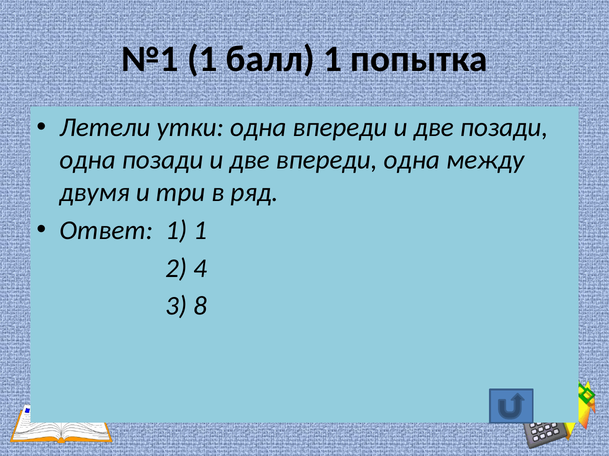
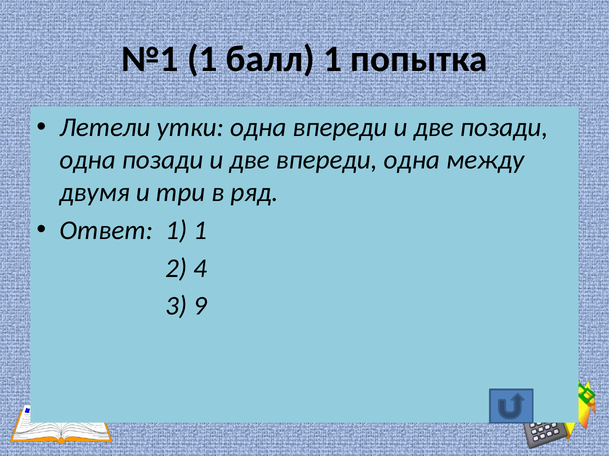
8: 8 -> 9 (200, 306)
